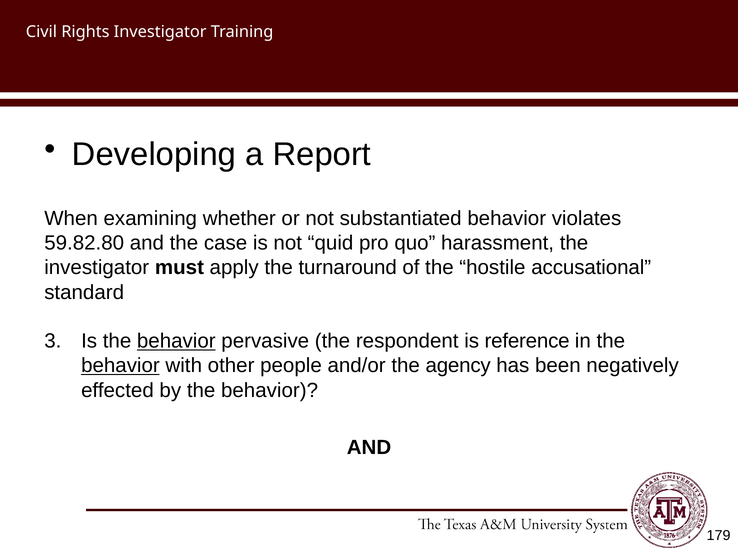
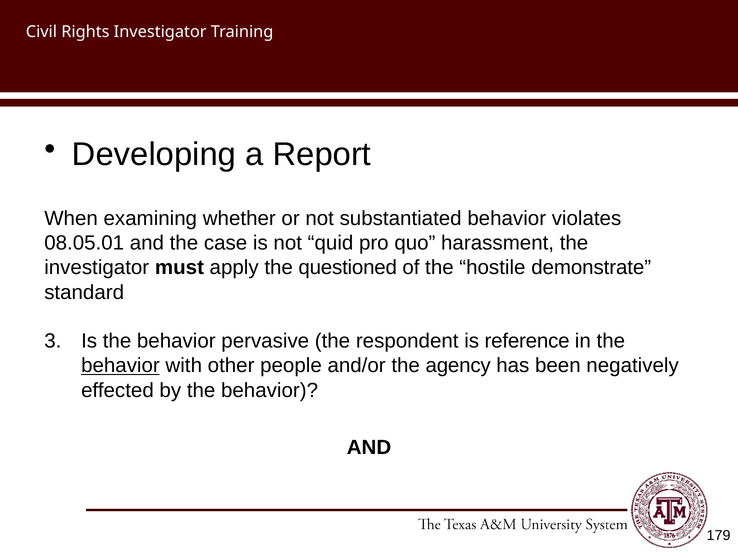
59.82.80: 59.82.80 -> 08.05.01 (84, 243)
turnaround: turnaround -> questioned (348, 268)
accusational: accusational -> demonstrate (591, 268)
behavior underline: present -> none (176, 341)
